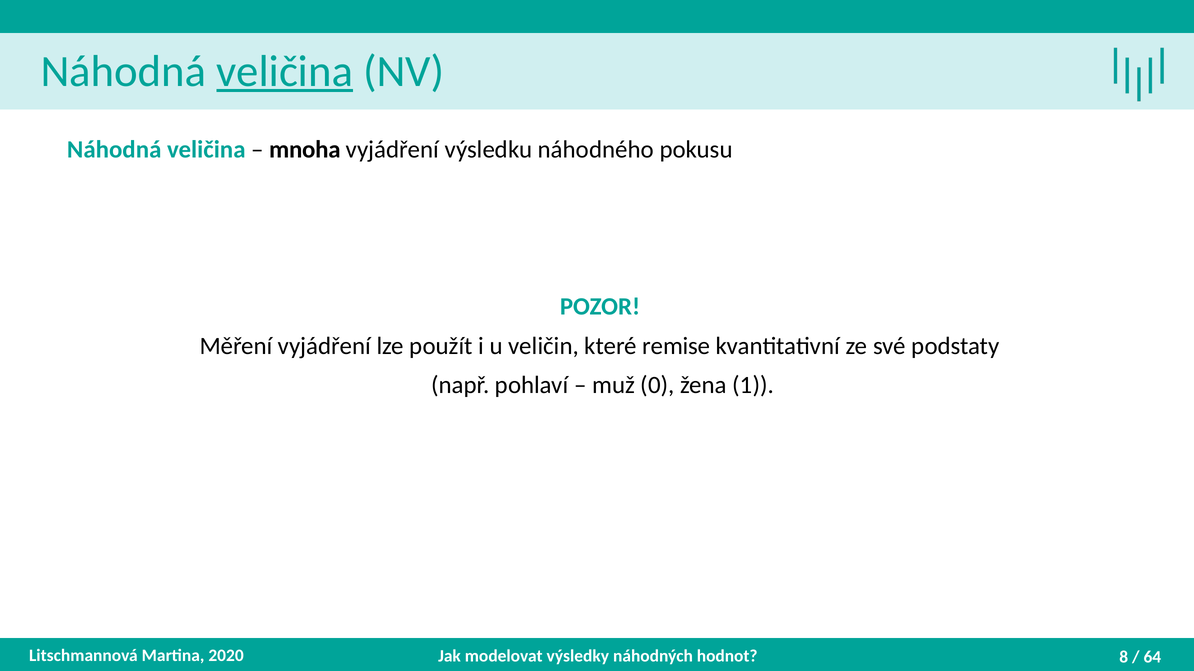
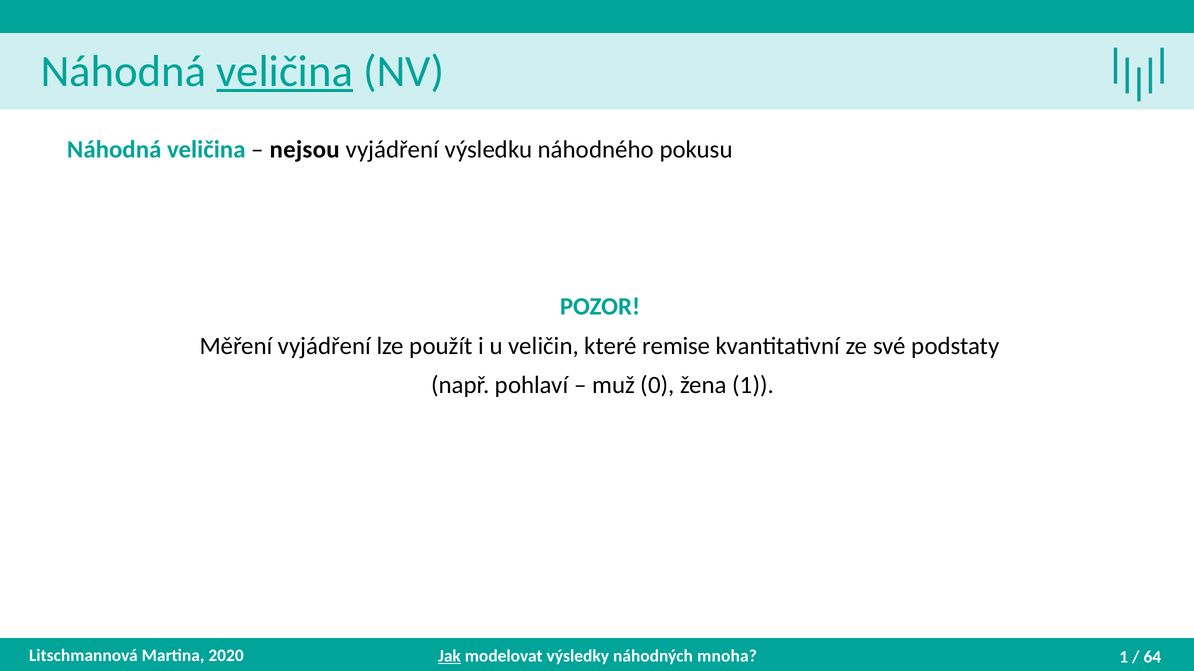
mnoha: mnoha -> nejsou (305, 150)
2020 8: 8 -> 1 (1124, 658)
Jak underline: none -> present (449, 656)
hodnot: hodnot -> mnoha (727, 656)
